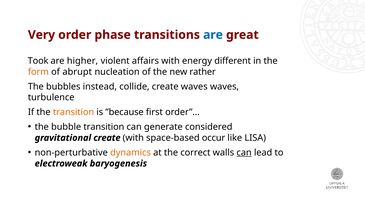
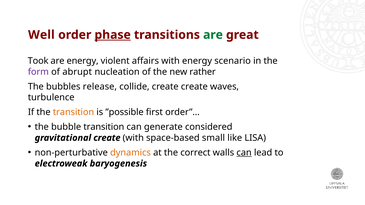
Very: Very -> Well (41, 35)
phase underline: none -> present (113, 35)
are colour: blue -> green (213, 35)
are higher: higher -> energy (83, 61)
different: different -> scenario (233, 61)
form colour: orange -> purple (38, 72)
instead: instead -> release (100, 87)
create waves: waves -> create (194, 87)
”because: ”because -> ”possible (125, 112)
occur: occur -> small (213, 138)
